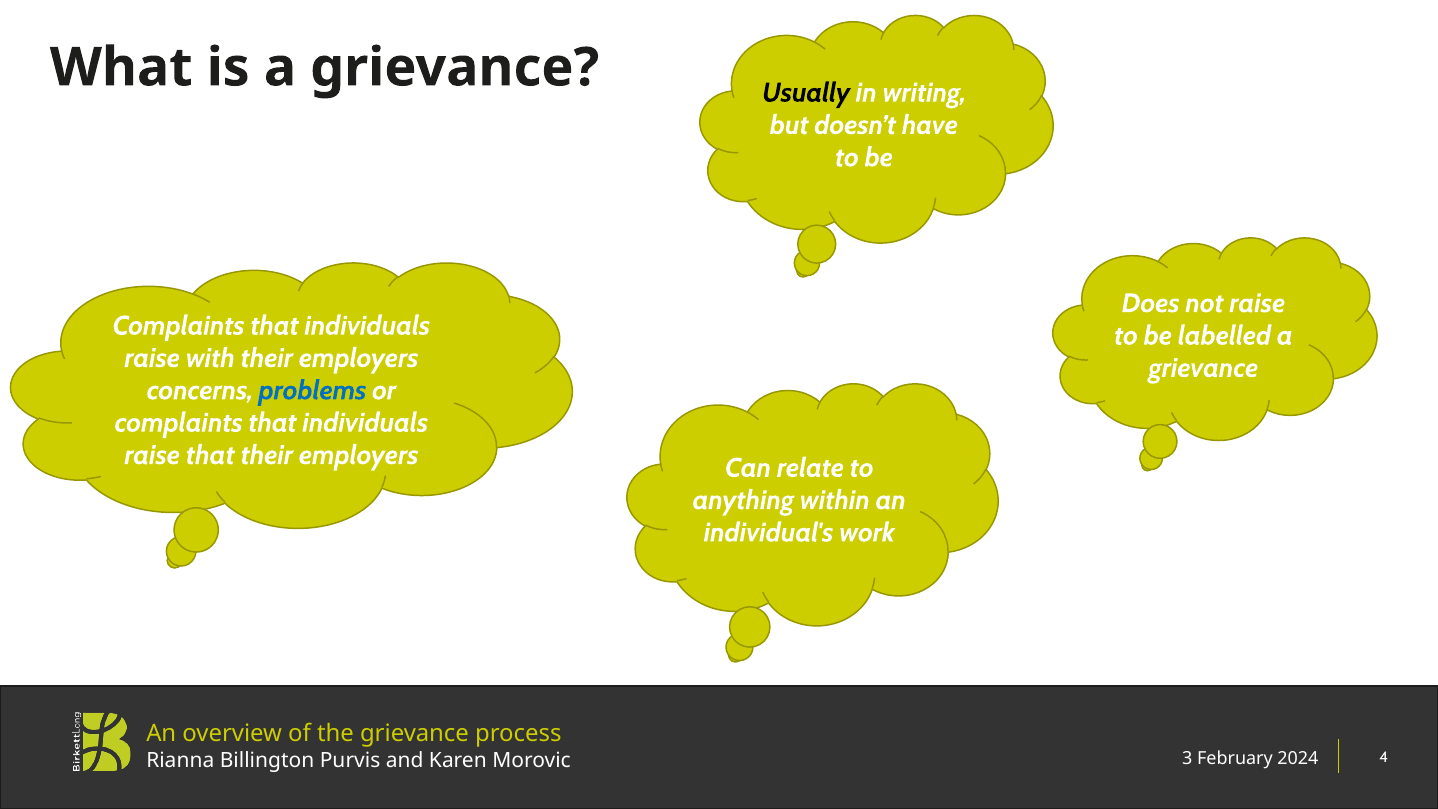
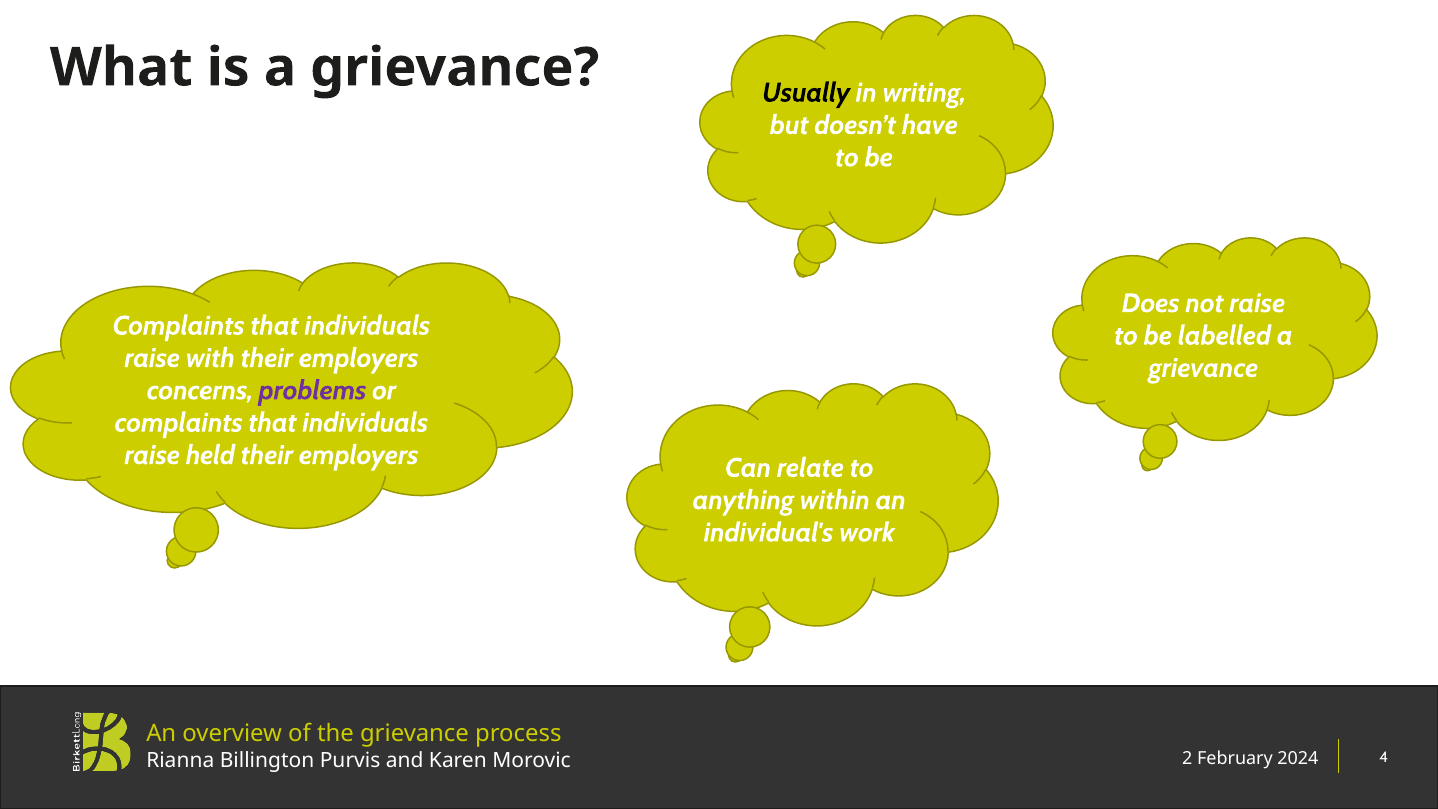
problems colour: blue -> purple (312, 390)
raise that: that -> held (210, 455)
3: 3 -> 2 (1187, 758)
